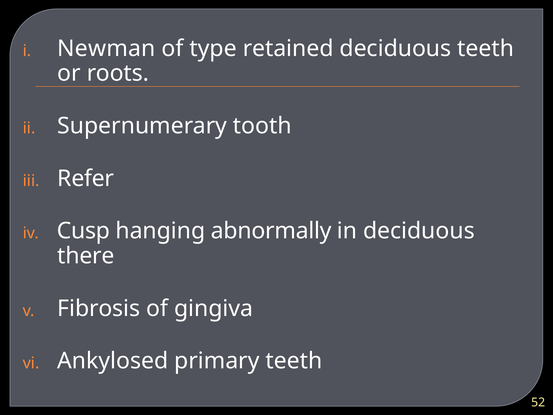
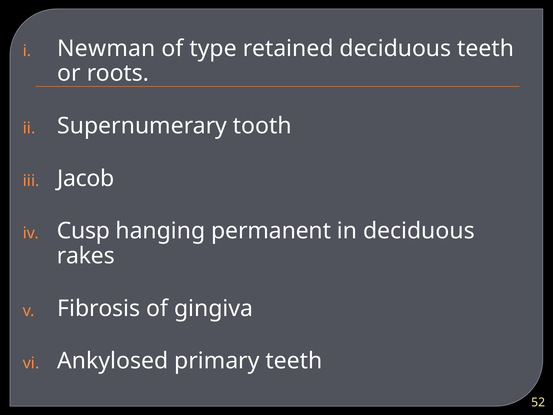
Refer: Refer -> Jacob (86, 178)
abnormally: abnormally -> permanent (271, 231)
there: there -> rakes (86, 256)
